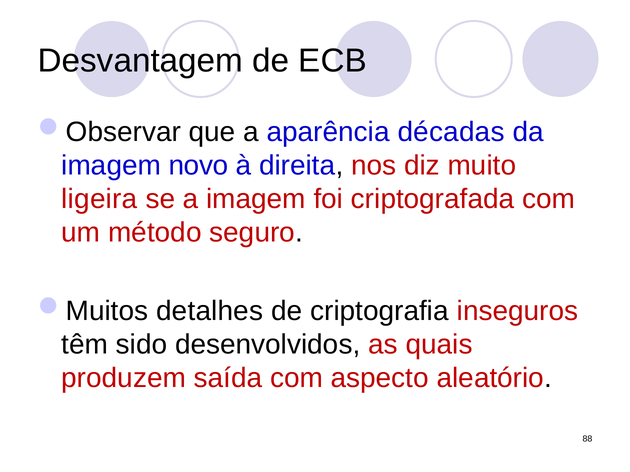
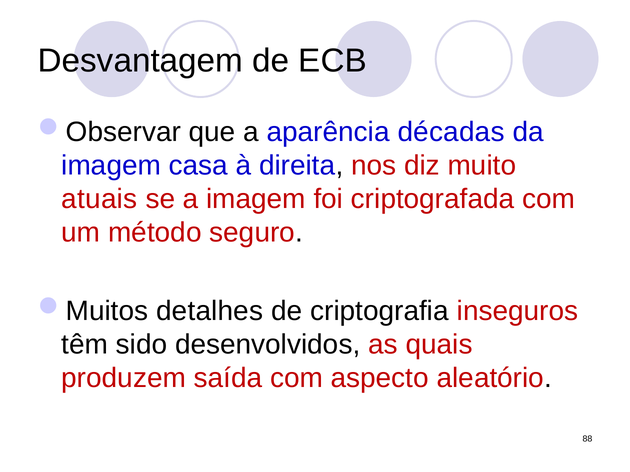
novo: novo -> casa (198, 166)
ligeira: ligeira -> atuais (99, 199)
